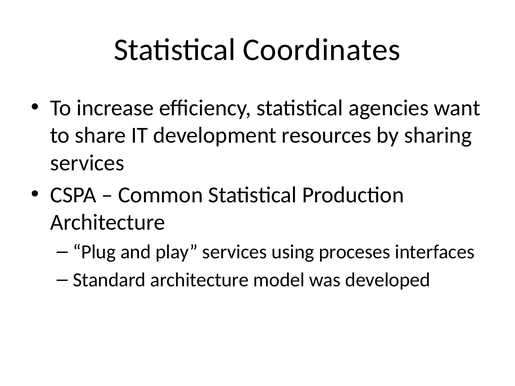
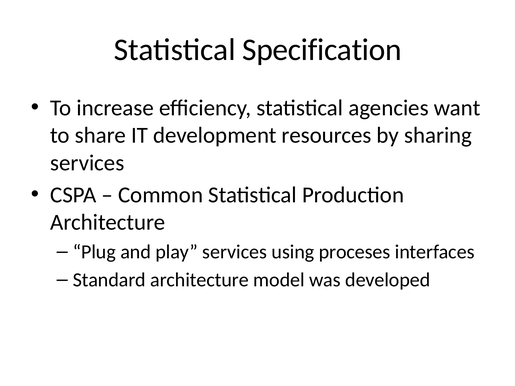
Coordinates: Coordinates -> Specification (322, 50)
